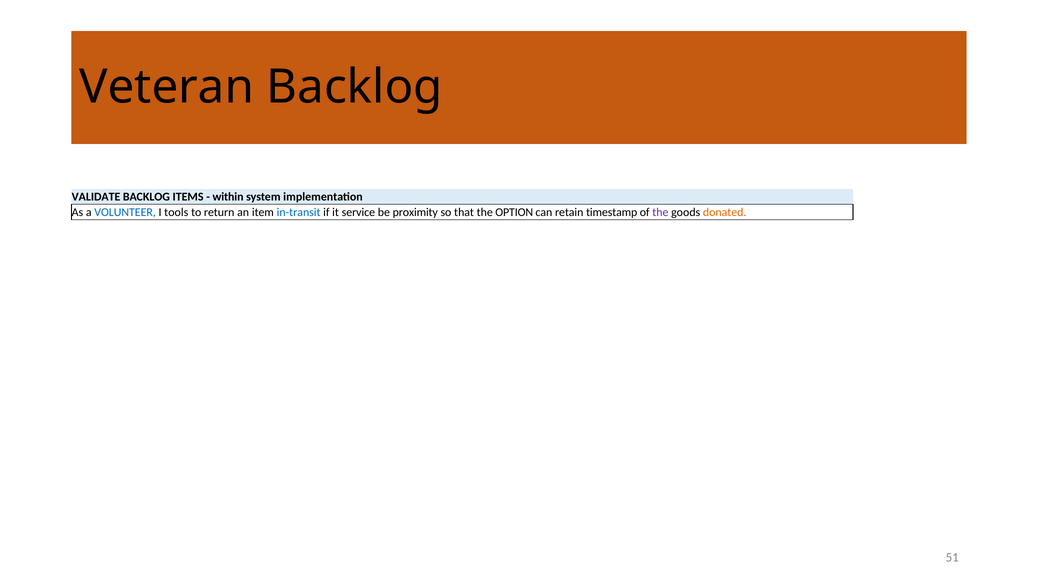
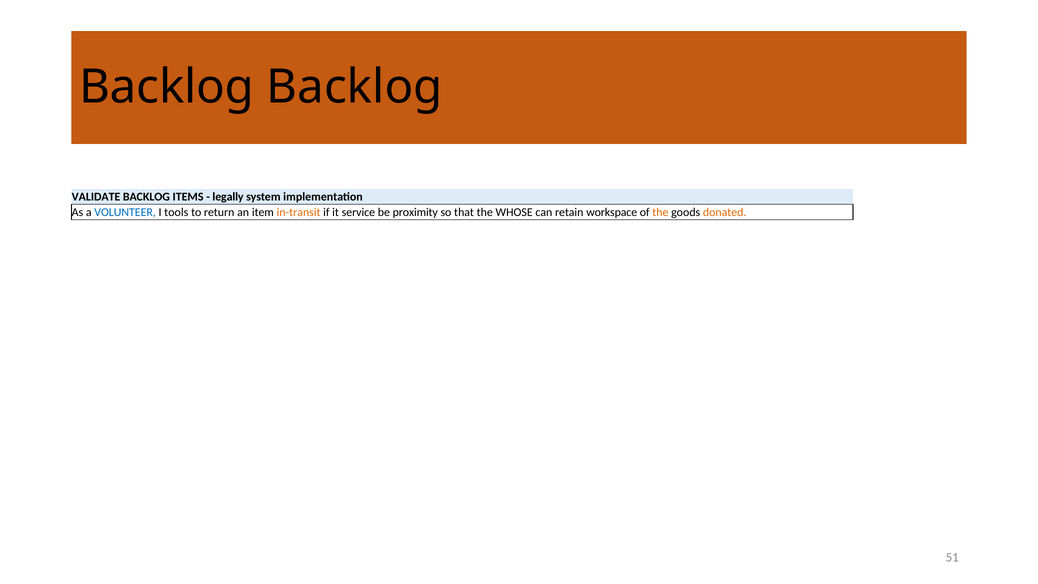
Veteran: Veteran -> Backlog (167, 87)
within: within -> legally (228, 197)
in-transit colour: blue -> orange (299, 212)
OPTION: OPTION -> WHOSE (514, 212)
timestamp: timestamp -> workspace (612, 212)
the colour: purple -> orange (660, 212)
